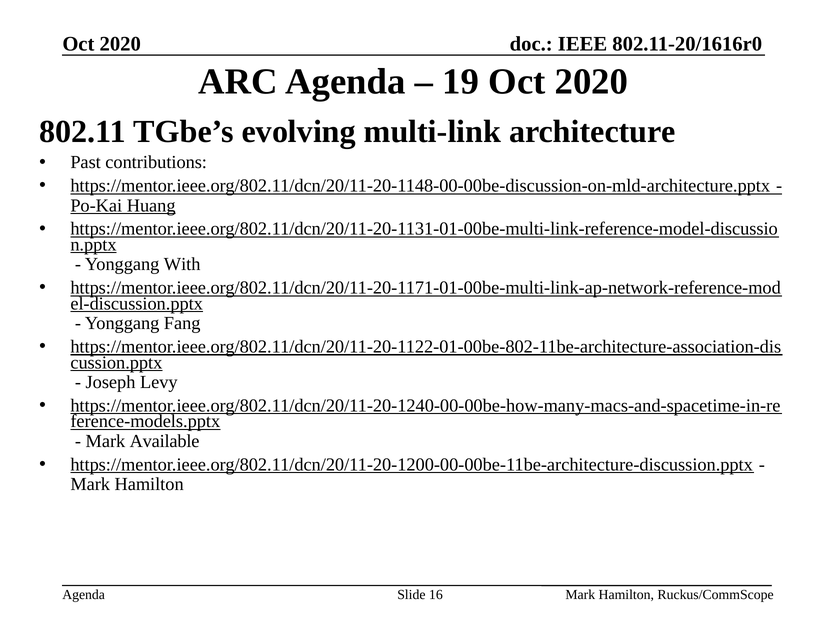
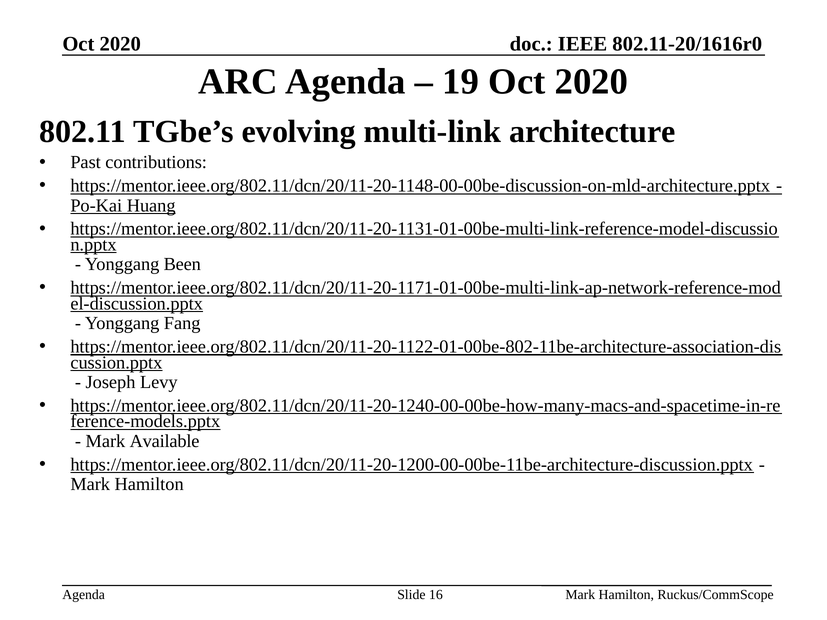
With: With -> Been (182, 265)
